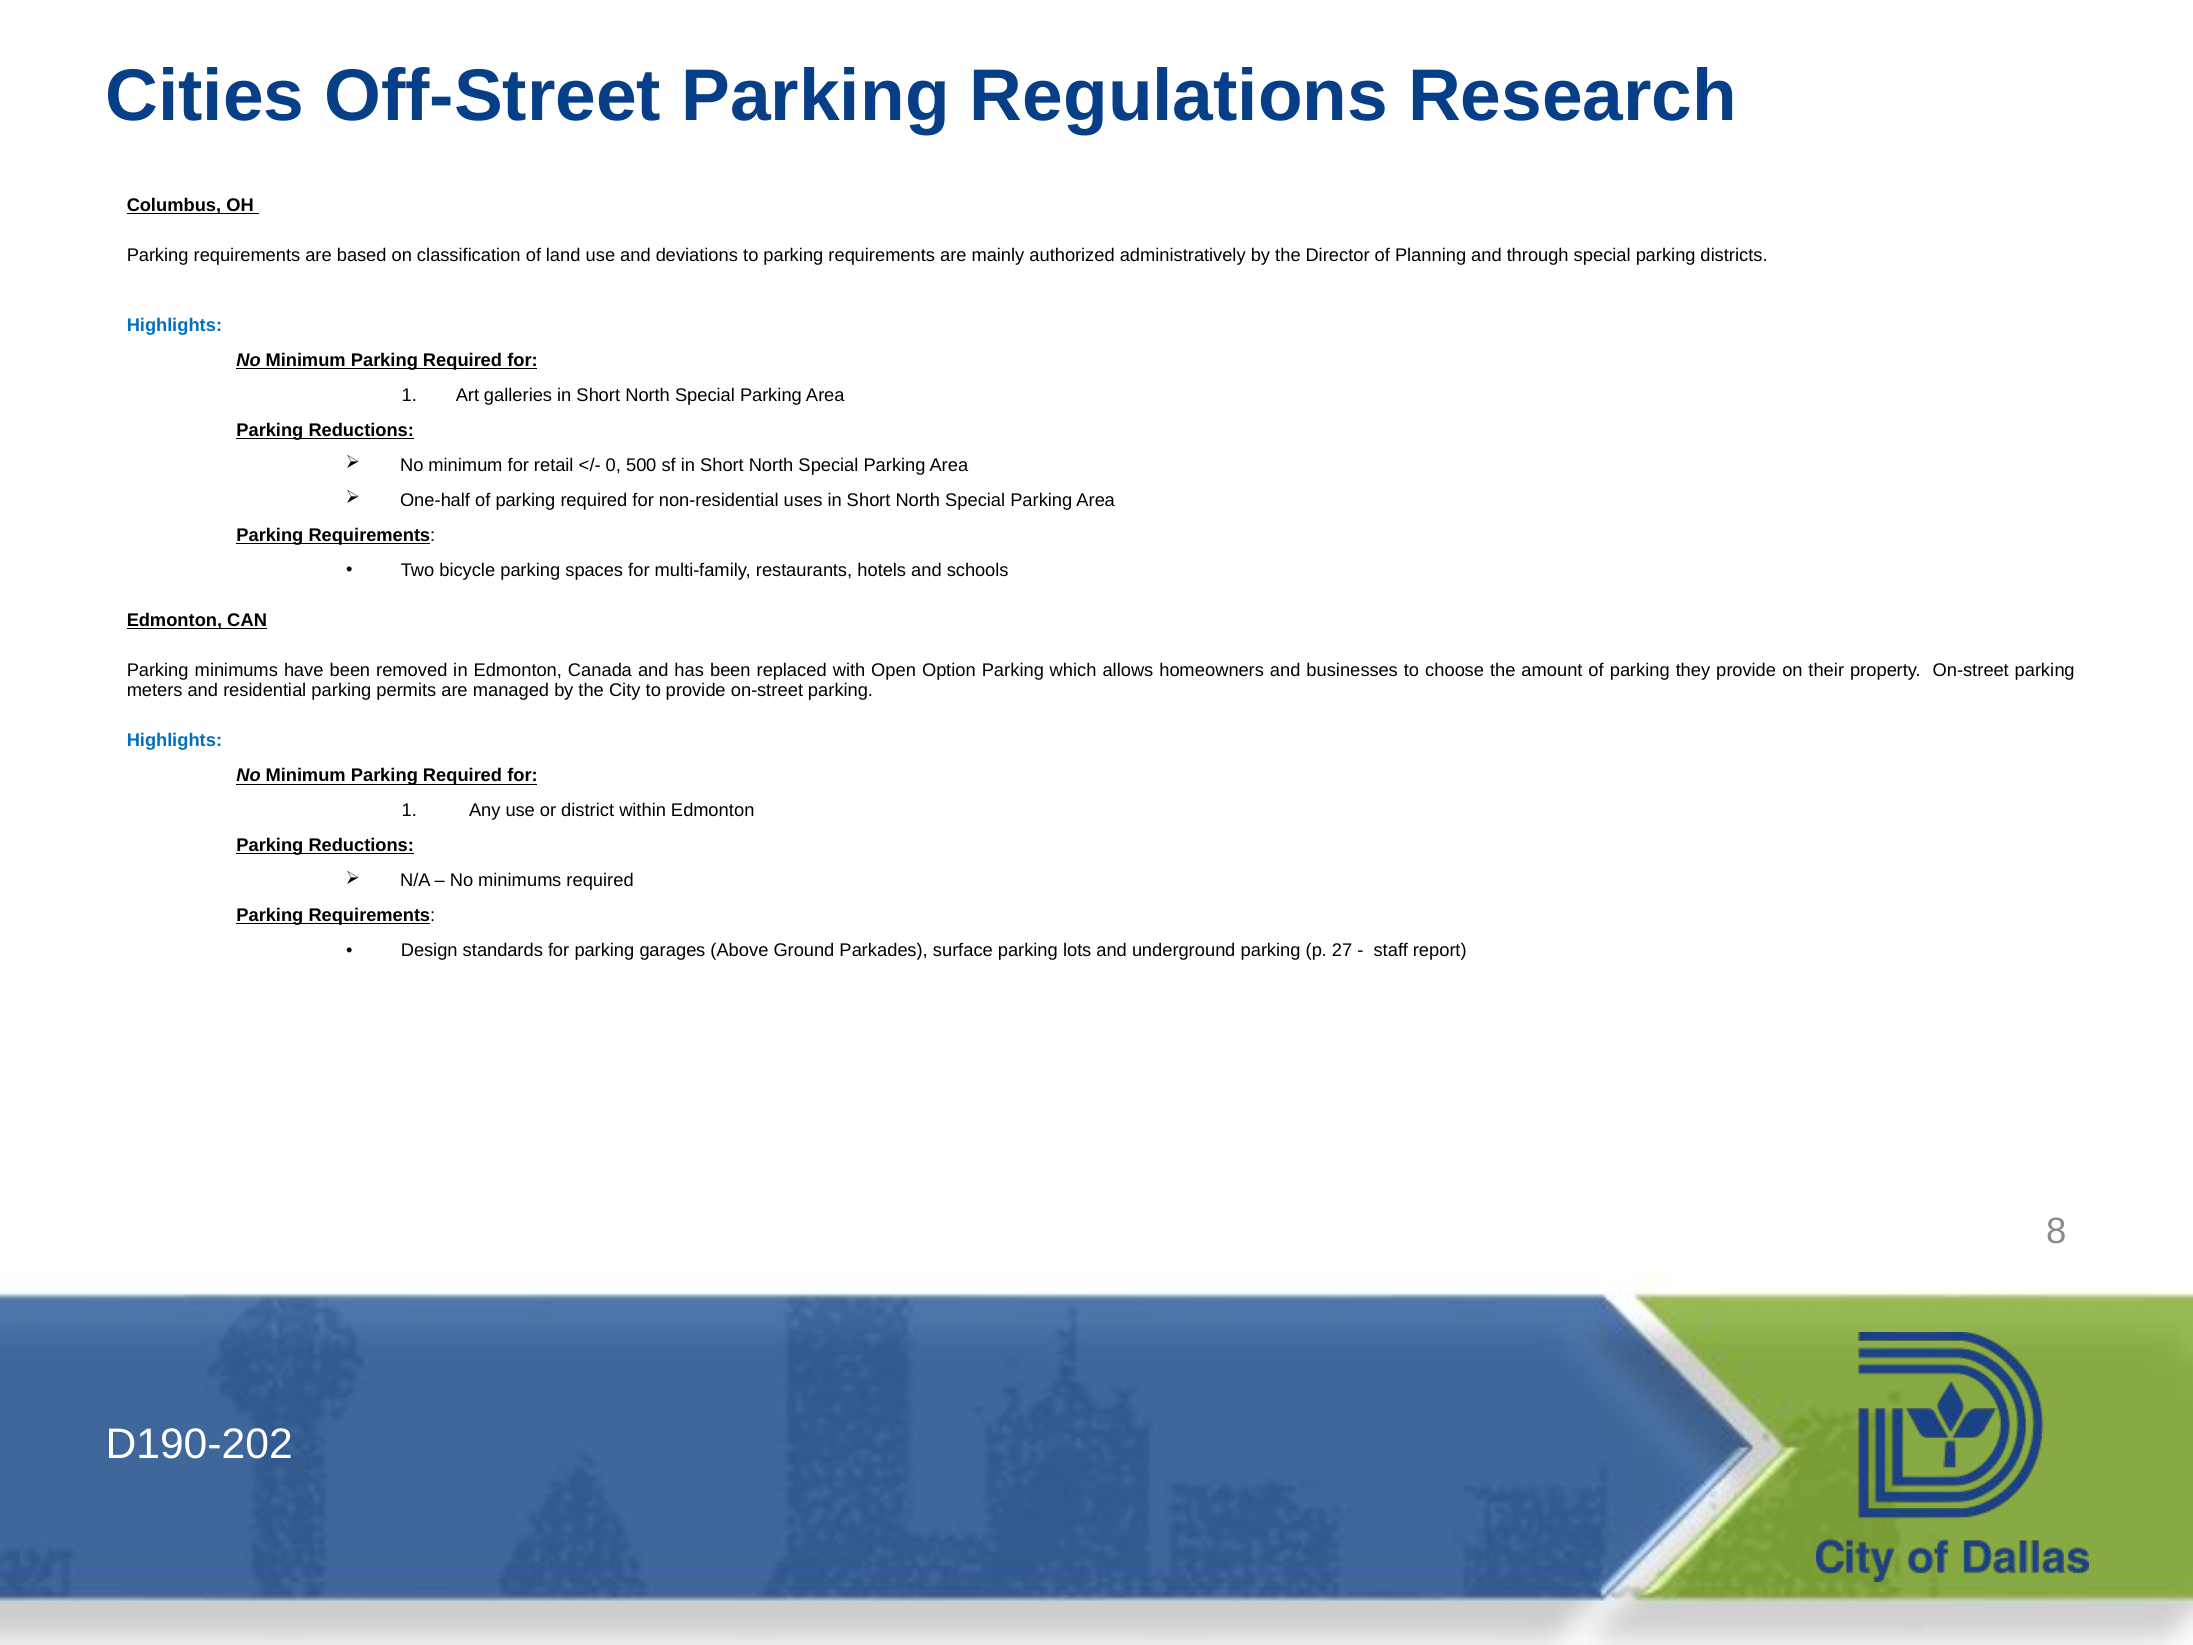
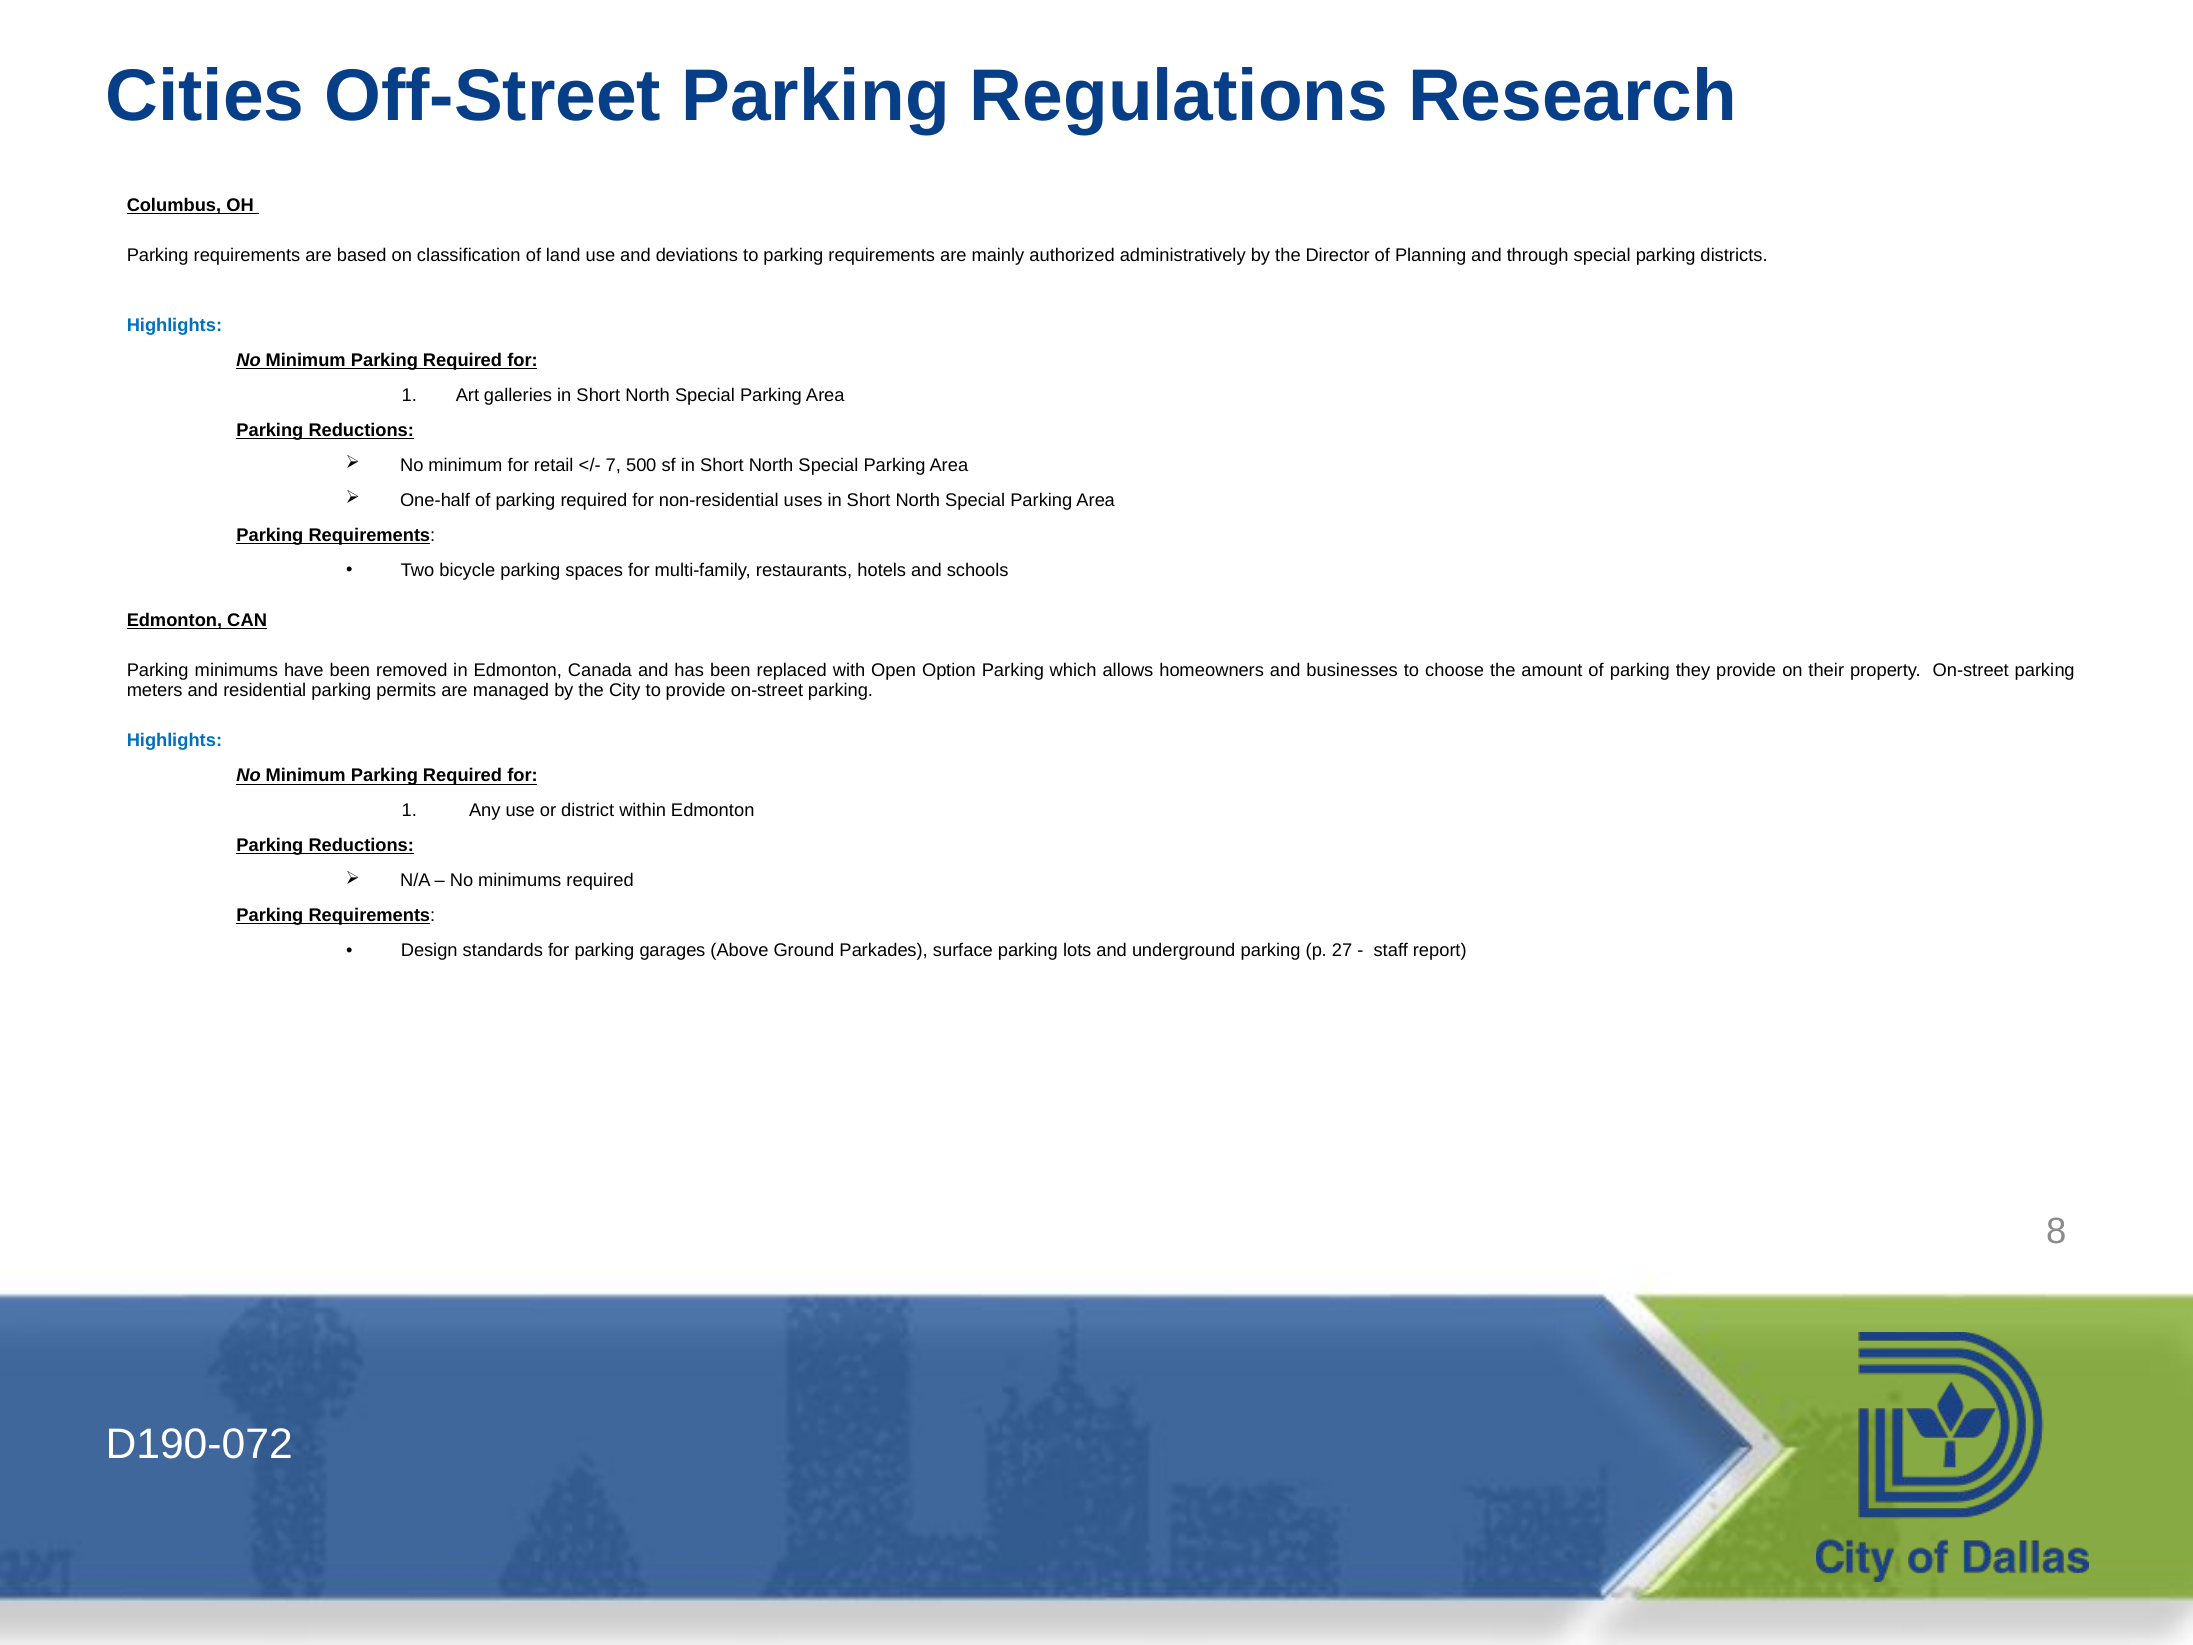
0: 0 -> 7 (613, 465)
D190-202: D190-202 -> D190-072 (199, 1444)
